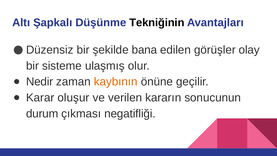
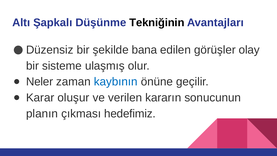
Nedir: Nedir -> Neler (40, 82)
kaybının colour: orange -> blue (116, 82)
durum: durum -> planın (42, 114)
negatifliği: negatifliği -> hedefimiz (130, 114)
